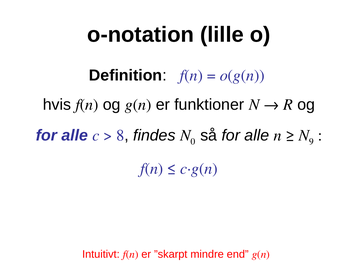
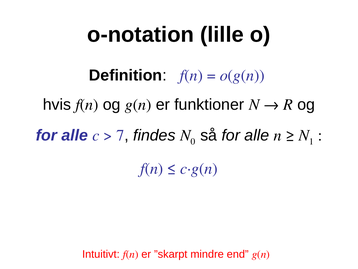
8: 8 -> 7 (120, 135)
9: 9 -> 1 (312, 141)
